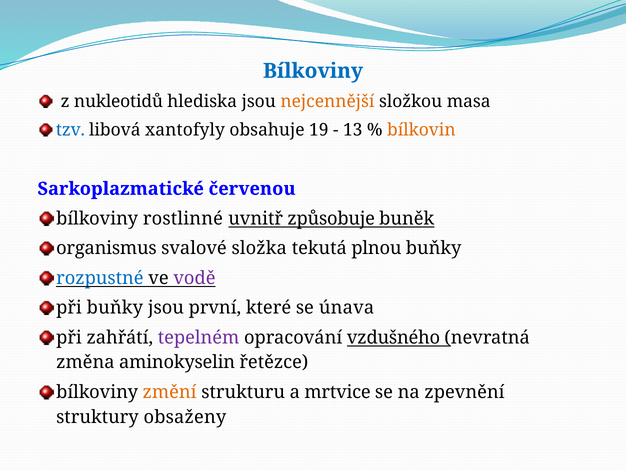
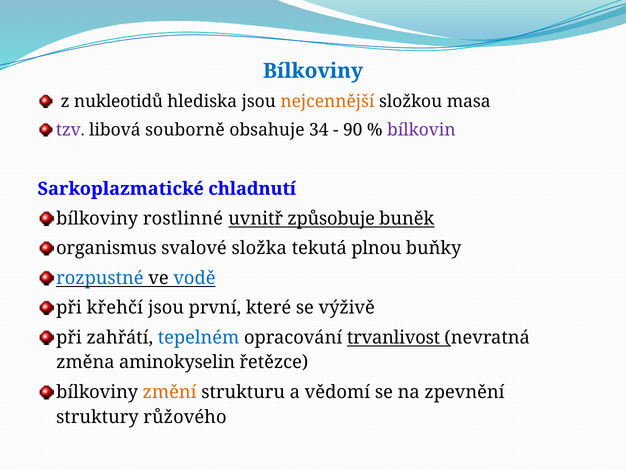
tzv colour: blue -> purple (70, 130)
xantofyly: xantofyly -> souborně (185, 130)
19: 19 -> 34 (319, 130)
13: 13 -> 90 (353, 130)
bílkovin colour: orange -> purple (421, 130)
červenou: červenou -> chladnutí (252, 189)
vodě colour: purple -> blue (194, 278)
při buňky: buňky -> křehčí (115, 307)
únava: únava -> výživě (347, 307)
tepelném colour: purple -> blue (199, 337)
vzdušného: vzdušného -> trvanlivost (394, 337)
mrtvice: mrtvice -> vědomí (337, 392)
obsaženy: obsaženy -> růžového (185, 417)
